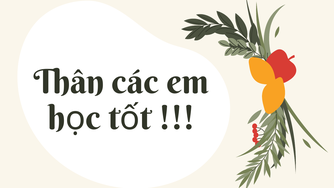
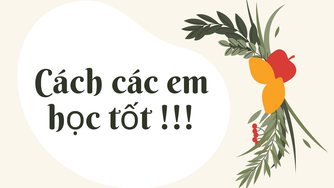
Thân: Thân -> Cách (69, 82)
